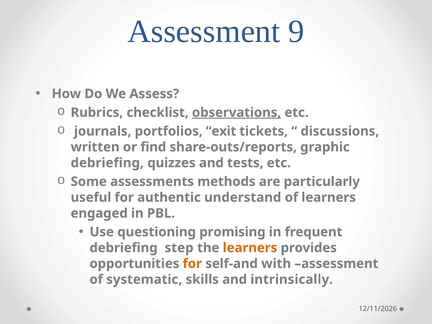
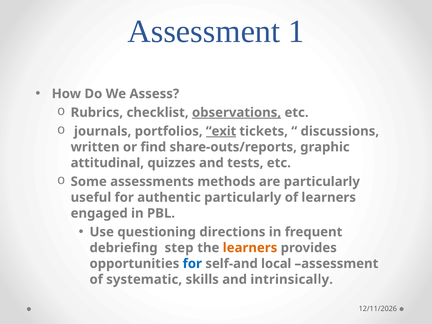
9: 9 -> 1 (296, 32)
exit underline: none -> present (221, 131)
debriefing: debriefing -> attitudinal (107, 163)
authentic understand: understand -> particularly (243, 197)
promising: promising -> directions (232, 232)
for colour: orange -> blue (192, 264)
with: with -> local (276, 264)
